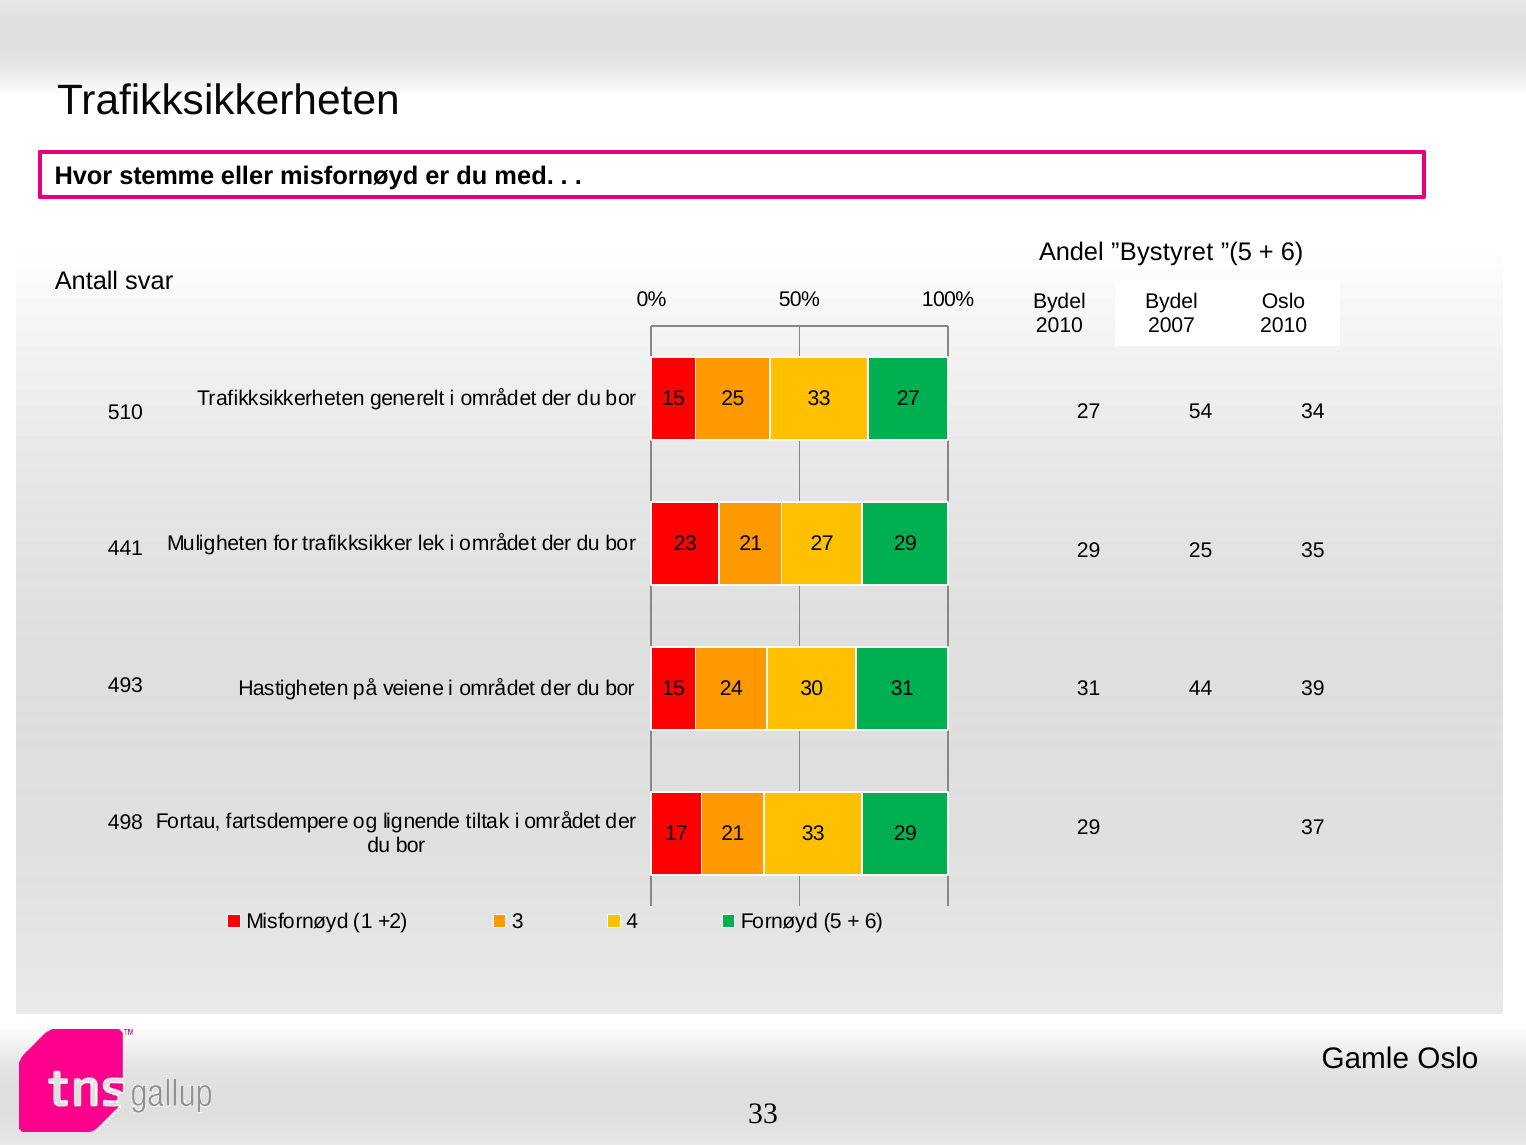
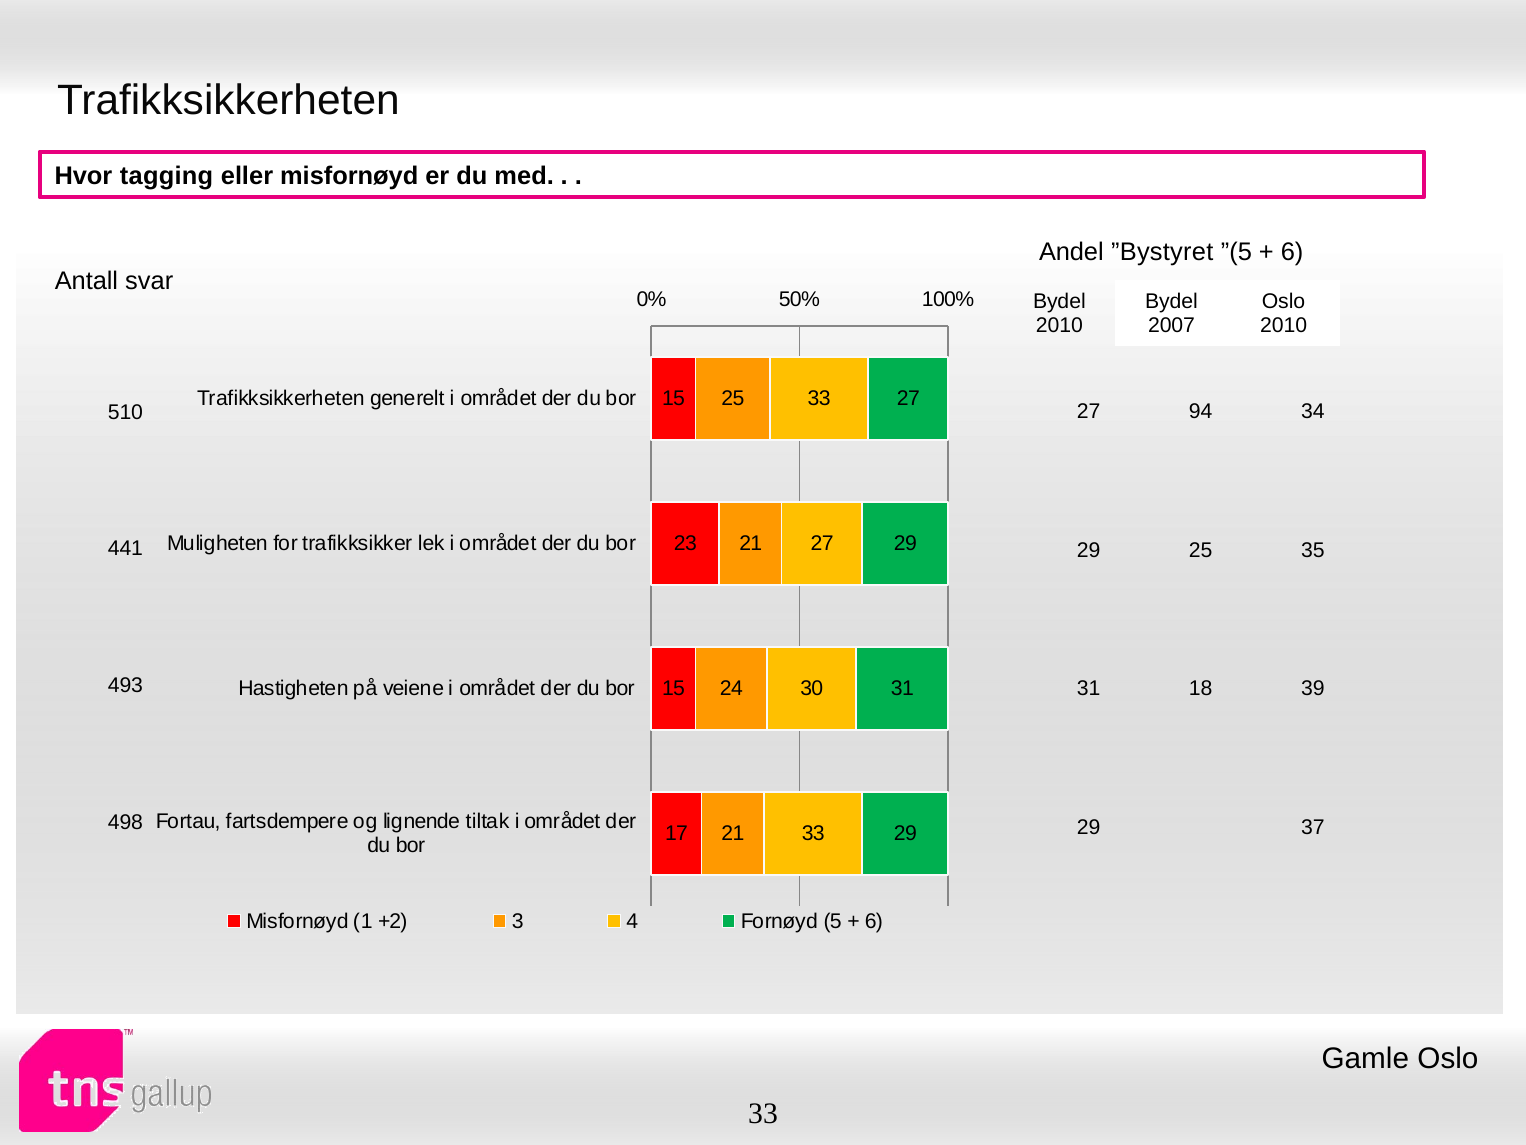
stemme: stemme -> tagging (167, 176)
54: 54 -> 94 (1201, 411)
44: 44 -> 18 (1201, 689)
